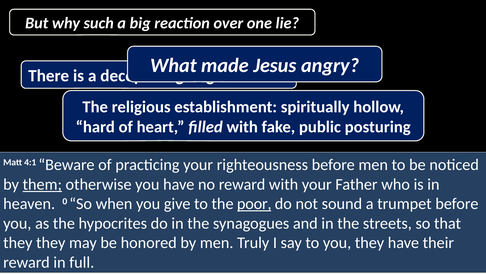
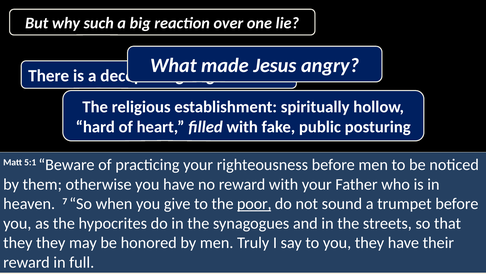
4:1: 4:1 -> 5:1 (30, 162)
them underline: present -> none (42, 184)
0: 0 -> 7 (65, 201)
